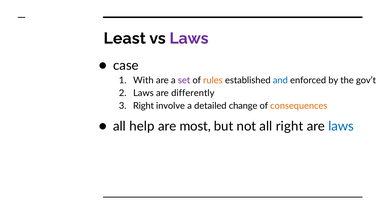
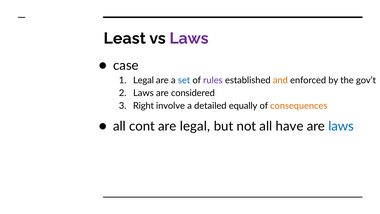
With: With -> Legal (143, 80)
set colour: purple -> blue (184, 80)
rules colour: orange -> purple (213, 80)
and colour: blue -> orange (280, 80)
differently: differently -> considered (193, 93)
change: change -> equally (243, 106)
help: help -> cont (142, 126)
are most: most -> legal (195, 126)
all right: right -> have (290, 126)
